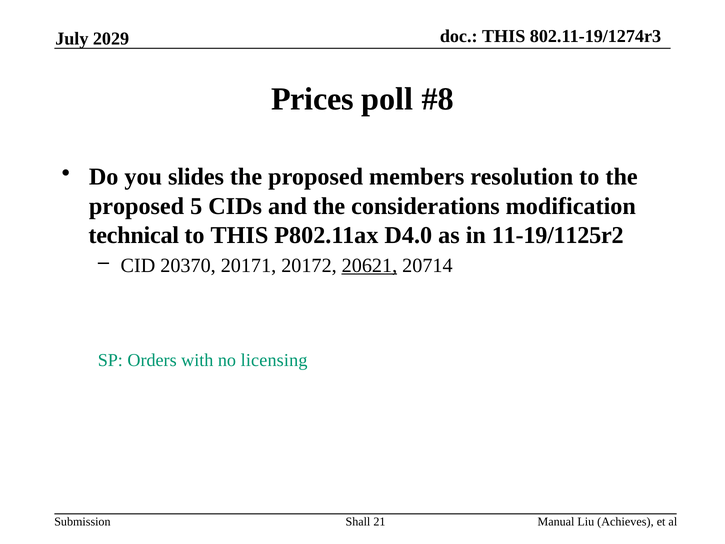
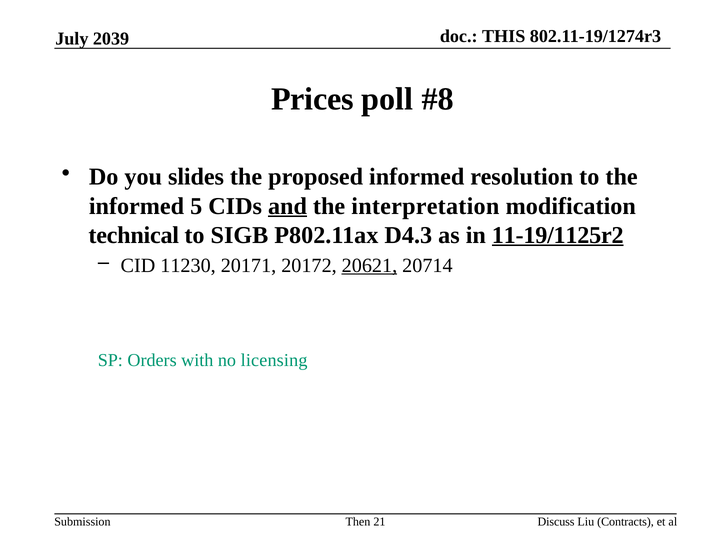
2029: 2029 -> 2039 (111, 39)
proposed members: members -> informed (417, 177)
proposed: proposed -> informed (136, 206)
and underline: none -> present (287, 206)
considerations: considerations -> interpretation (425, 206)
to THIS: THIS -> SIGB (239, 235)
D4.0: D4.0 -> D4.3 (408, 235)
11-19/1125r2 underline: none -> present (558, 235)
20370: 20370 -> 11230 (188, 265)
Shall: Shall -> Then (358, 521)
Manual: Manual -> Discuss (556, 521)
Achieves: Achieves -> Contracts (625, 521)
